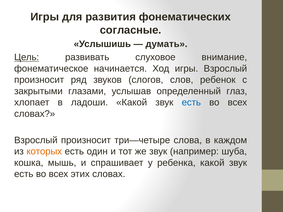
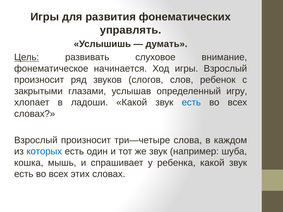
согласные: согласные -> управлять (131, 30)
глаз: глаз -> игру (237, 91)
которых colour: orange -> blue (44, 152)
